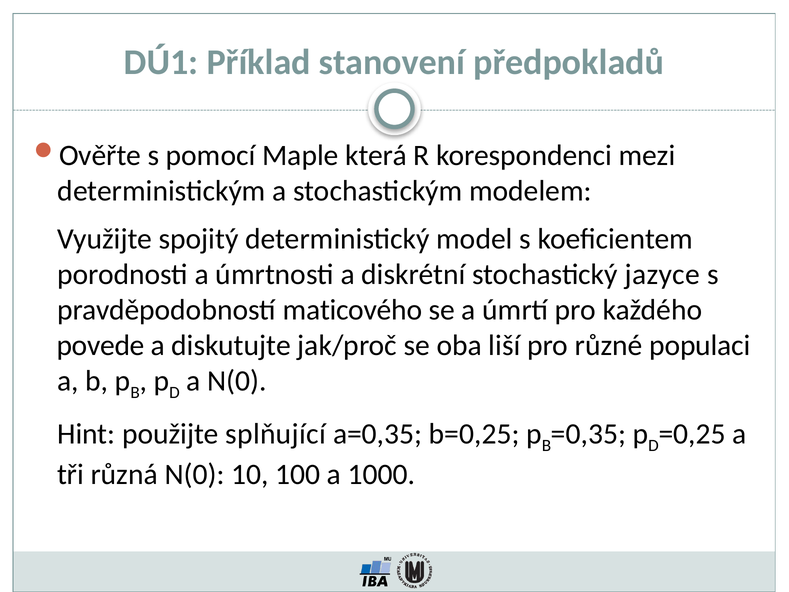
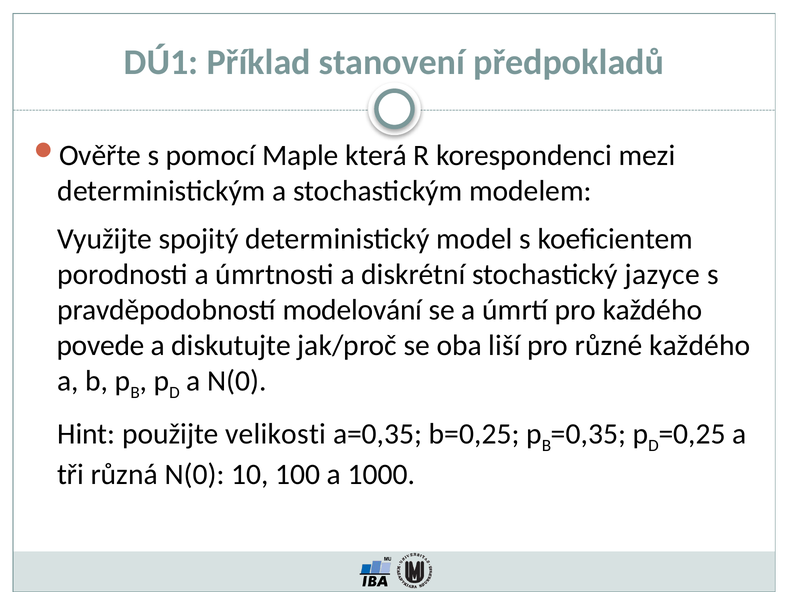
maticového: maticového -> modelování (352, 310)
různé populaci: populaci -> každého (700, 345)
splňující: splňující -> velikosti (276, 434)
